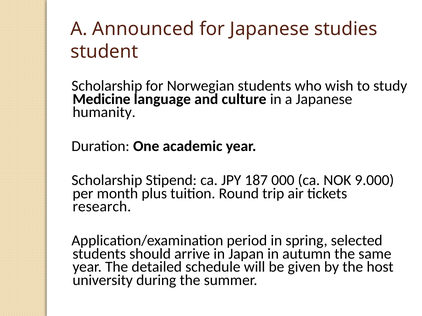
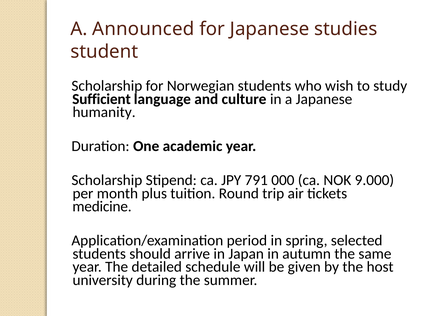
Medicine: Medicine -> Sufficient (102, 99)
187: 187 -> 791 (256, 181)
research: research -> medicine (102, 207)
